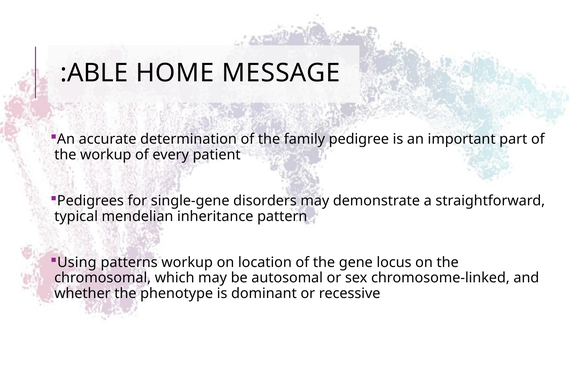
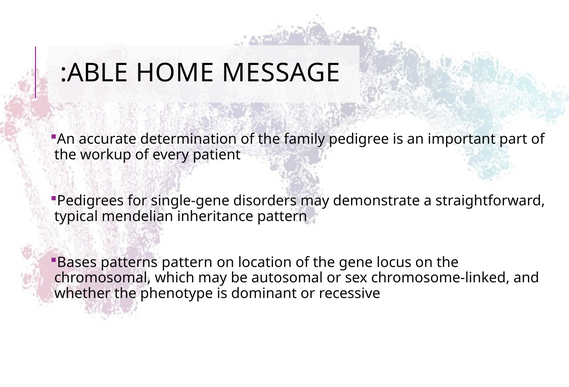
Using: Using -> Bases (77, 262)
patterns workup: workup -> pattern (187, 262)
